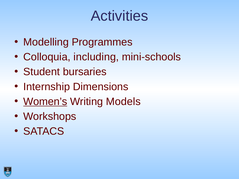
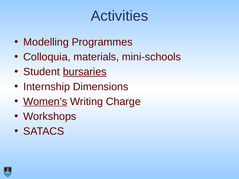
including: including -> materials (96, 57)
bursaries underline: none -> present (85, 72)
Models: Models -> Charge (123, 102)
